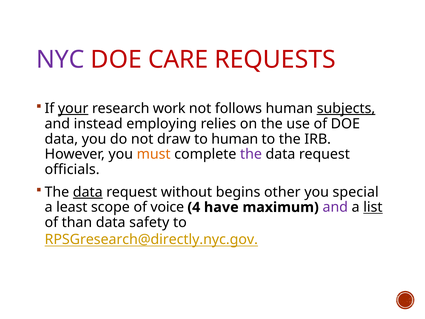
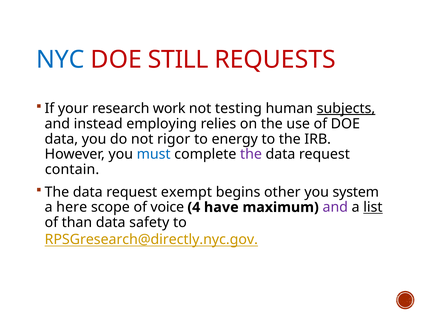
NYC colour: purple -> blue (60, 60)
CARE: CARE -> STILL (178, 60)
your underline: present -> none (73, 108)
follows: follows -> testing (238, 108)
draw: draw -> rigor (174, 139)
to human: human -> energy (235, 139)
must colour: orange -> blue (154, 154)
officials: officials -> contain (72, 169)
data underline: present -> none (88, 192)
without: without -> exempt (186, 192)
special: special -> system (356, 192)
least: least -> here (72, 207)
